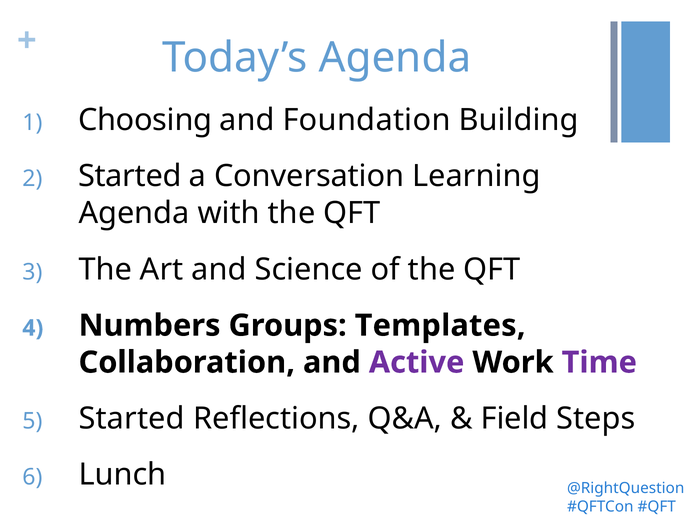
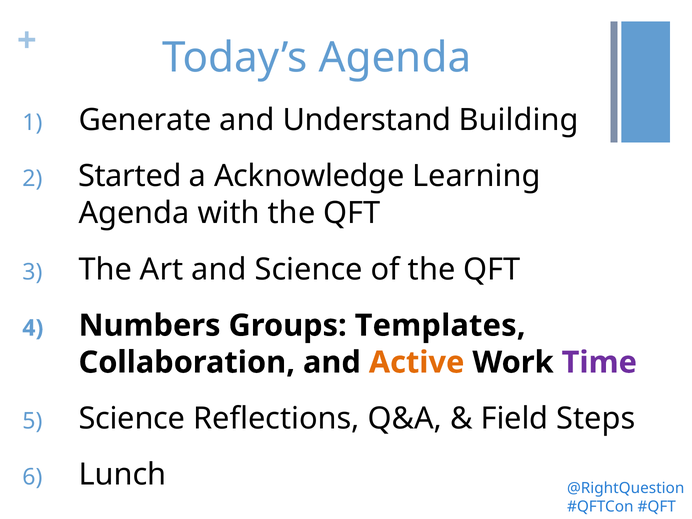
Choosing: Choosing -> Generate (145, 120)
Foundation: Foundation -> Understand (367, 120)
Conversation: Conversation -> Acknowledge (309, 176)
Active colour: purple -> orange (417, 362)
Started: Started -> Science (132, 419)
